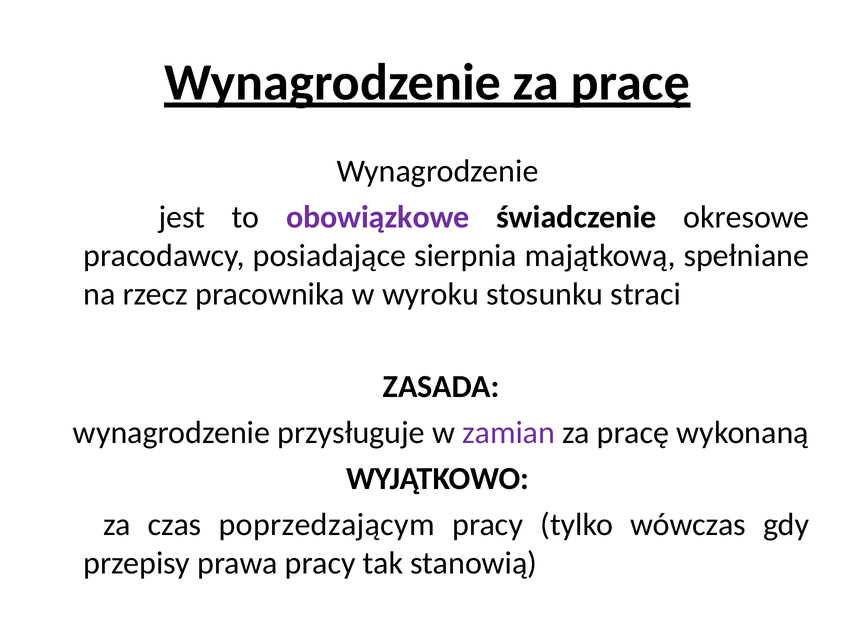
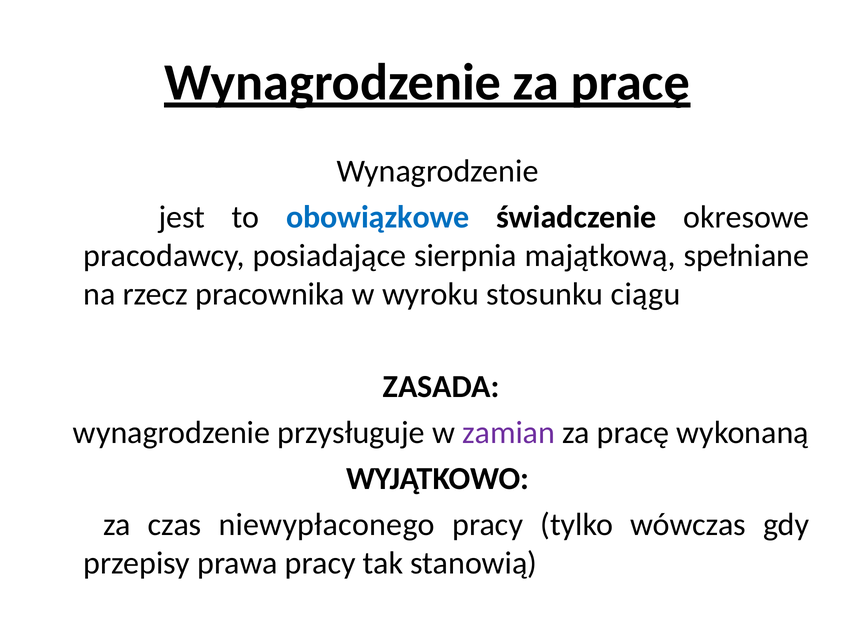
obowiązkowe colour: purple -> blue (378, 217)
straci: straci -> ciągu (646, 294)
poprzedzającym: poprzedzającym -> niewypłaconego (327, 525)
